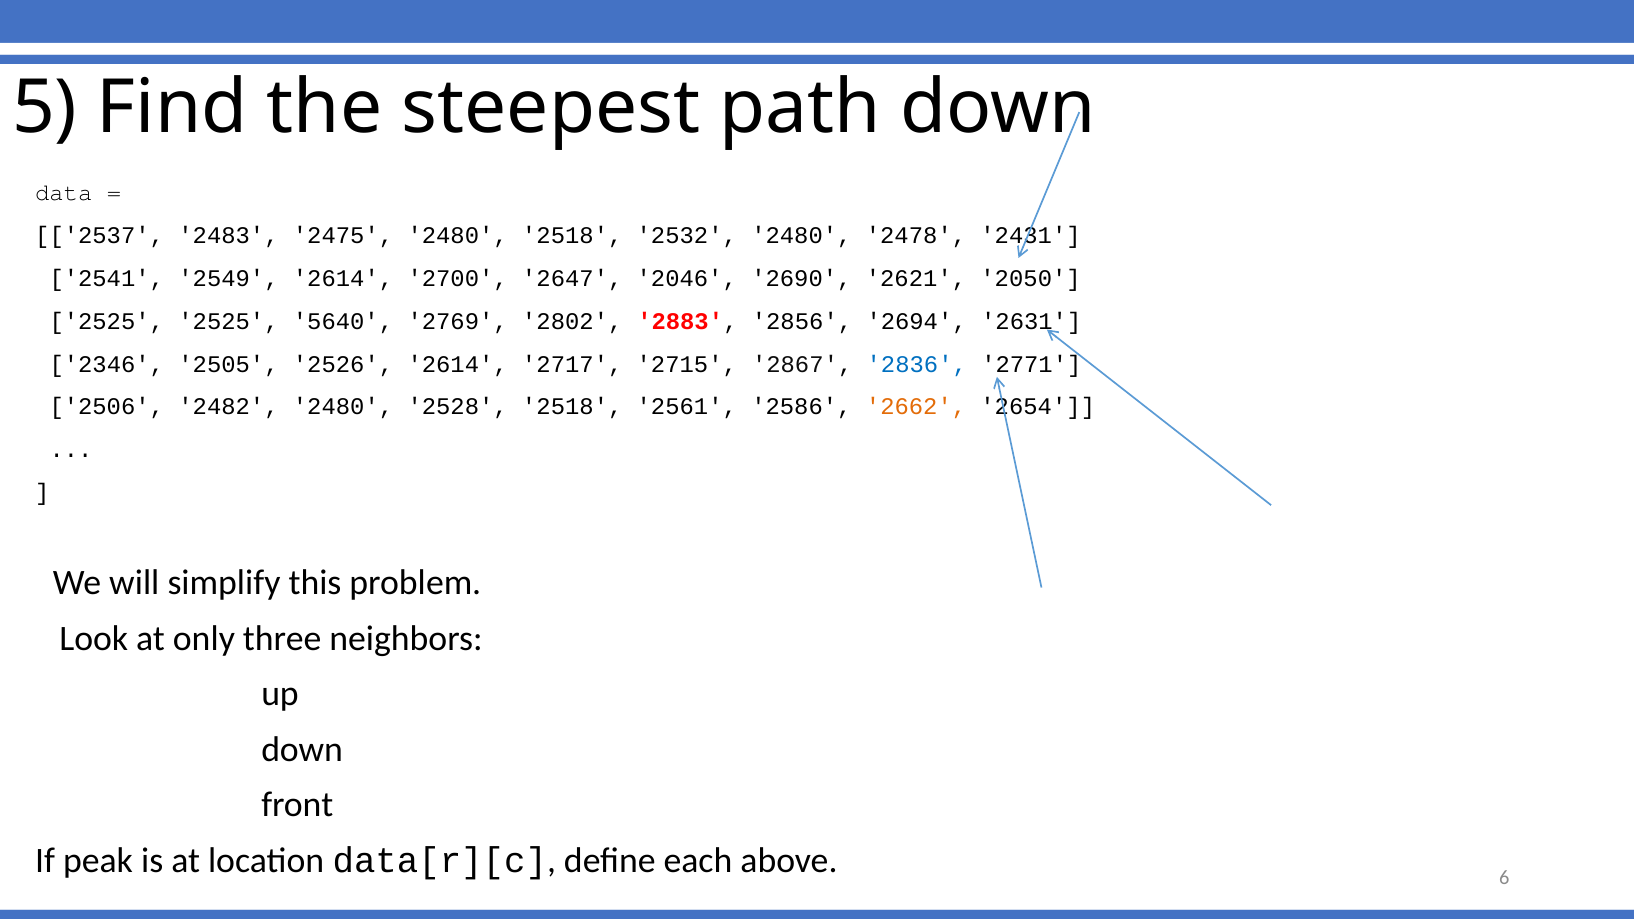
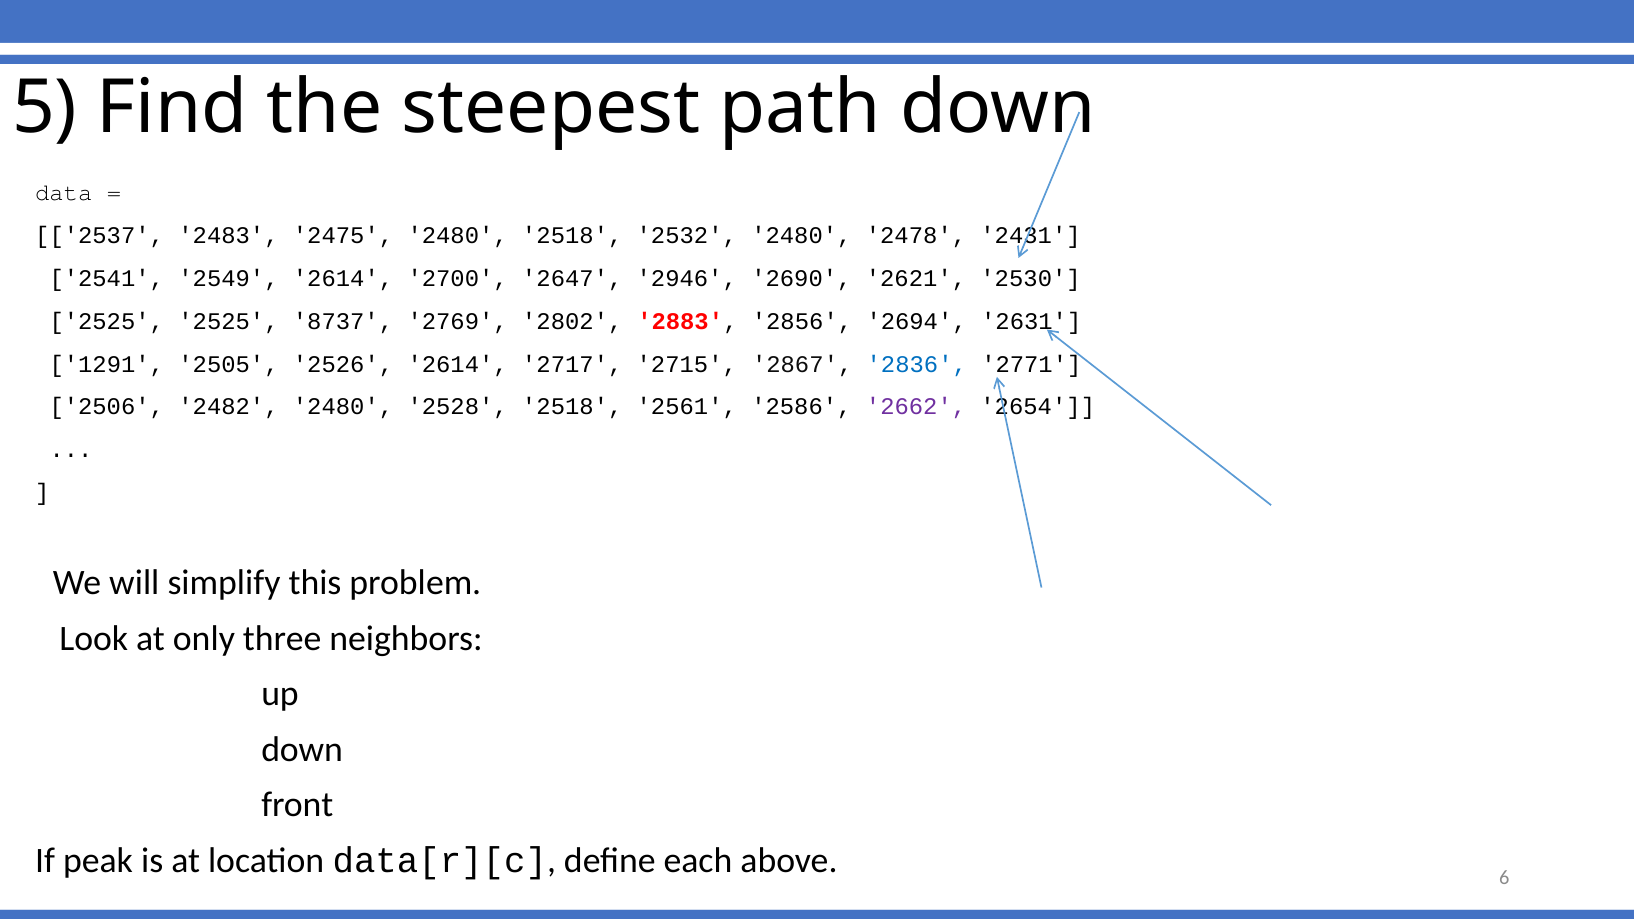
2046: 2046 -> 2946 (687, 279)
2050: 2050 -> 2530 (1031, 279)
5640: 5640 -> 8737 (343, 322)
2346: 2346 -> 1291 (107, 364)
2662 colour: orange -> purple (916, 407)
